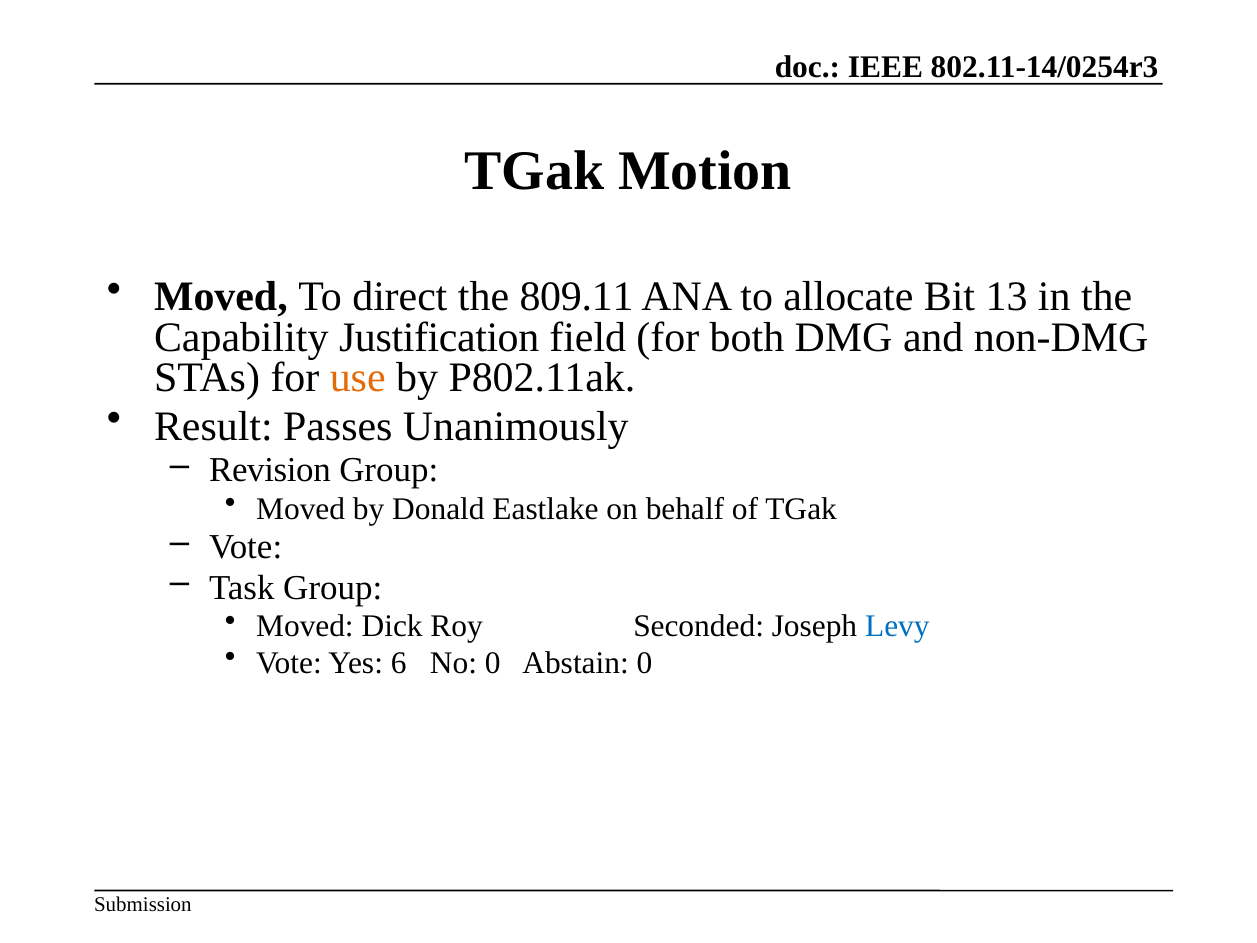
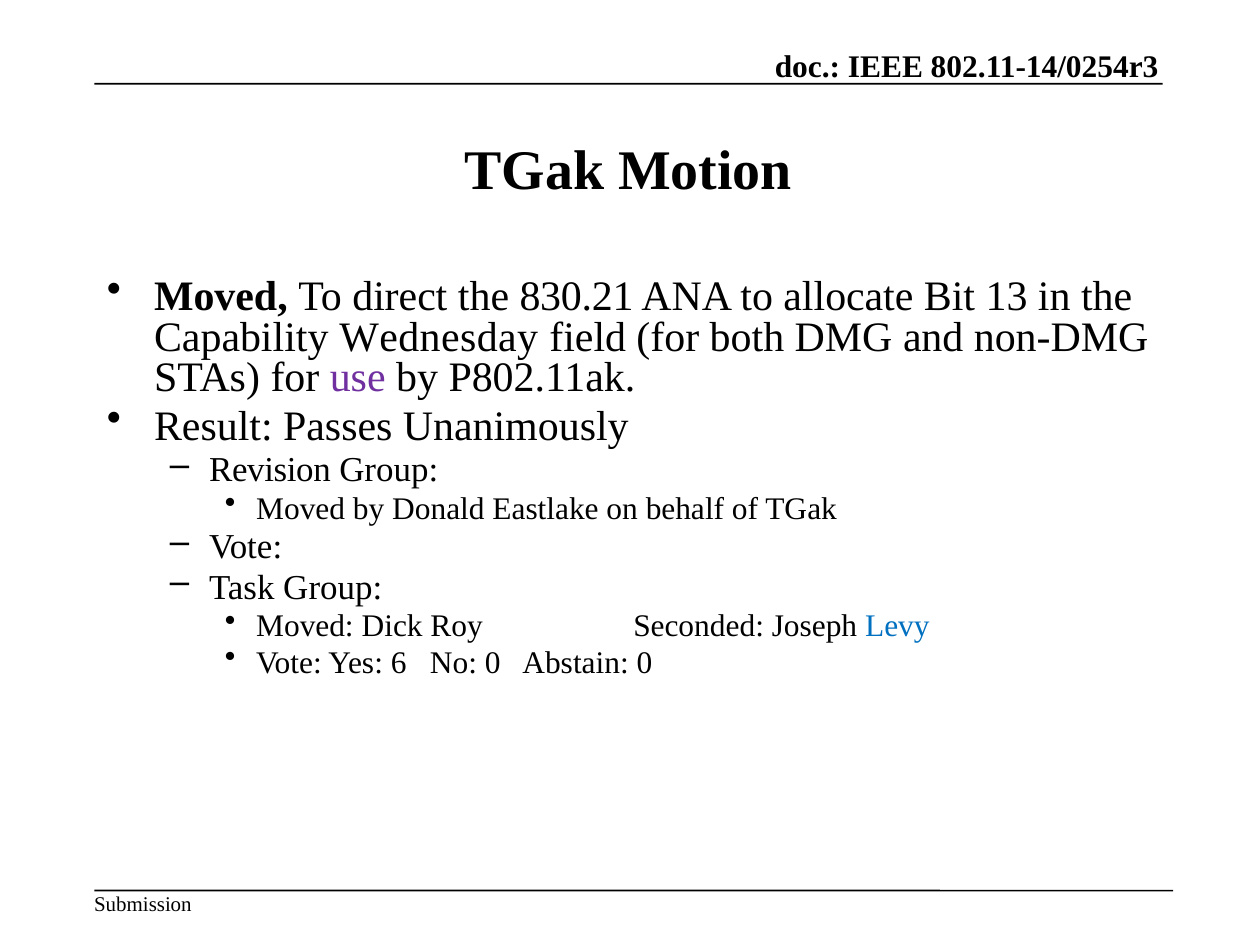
809.11: 809.11 -> 830.21 (577, 297)
Justification: Justification -> Wednesday (439, 337)
use colour: orange -> purple (358, 377)
